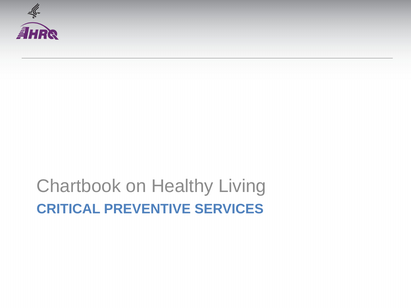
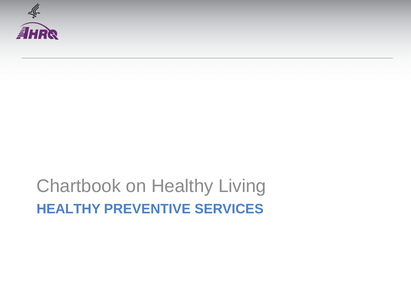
CRITICAL: CRITICAL -> HEALTHY (69, 209)
